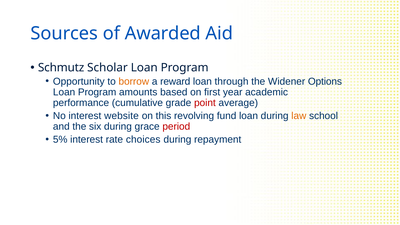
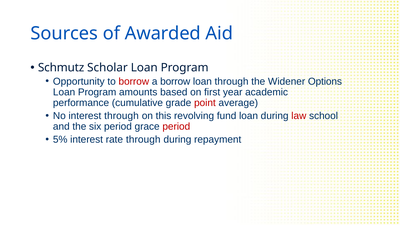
borrow colour: orange -> red (134, 81)
a reward: reward -> borrow (175, 81)
interest website: website -> through (122, 116)
law colour: orange -> red (299, 116)
six during: during -> period (118, 127)
rate choices: choices -> through (143, 140)
